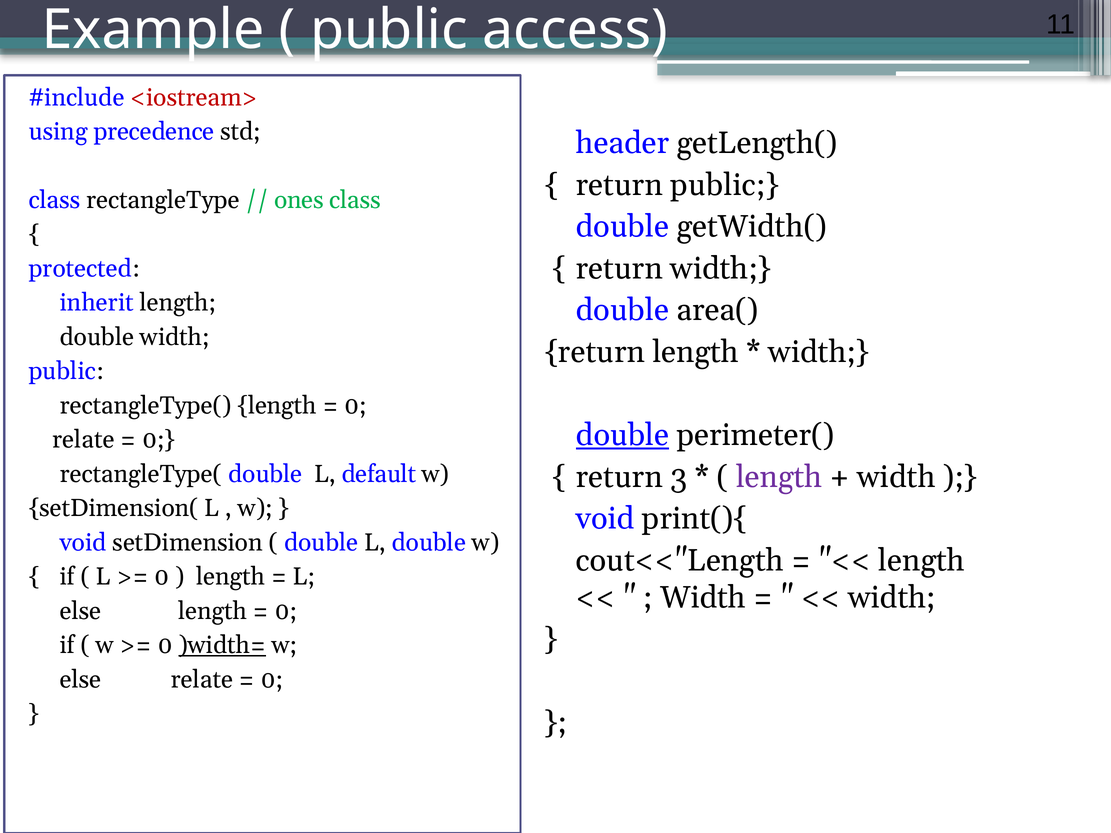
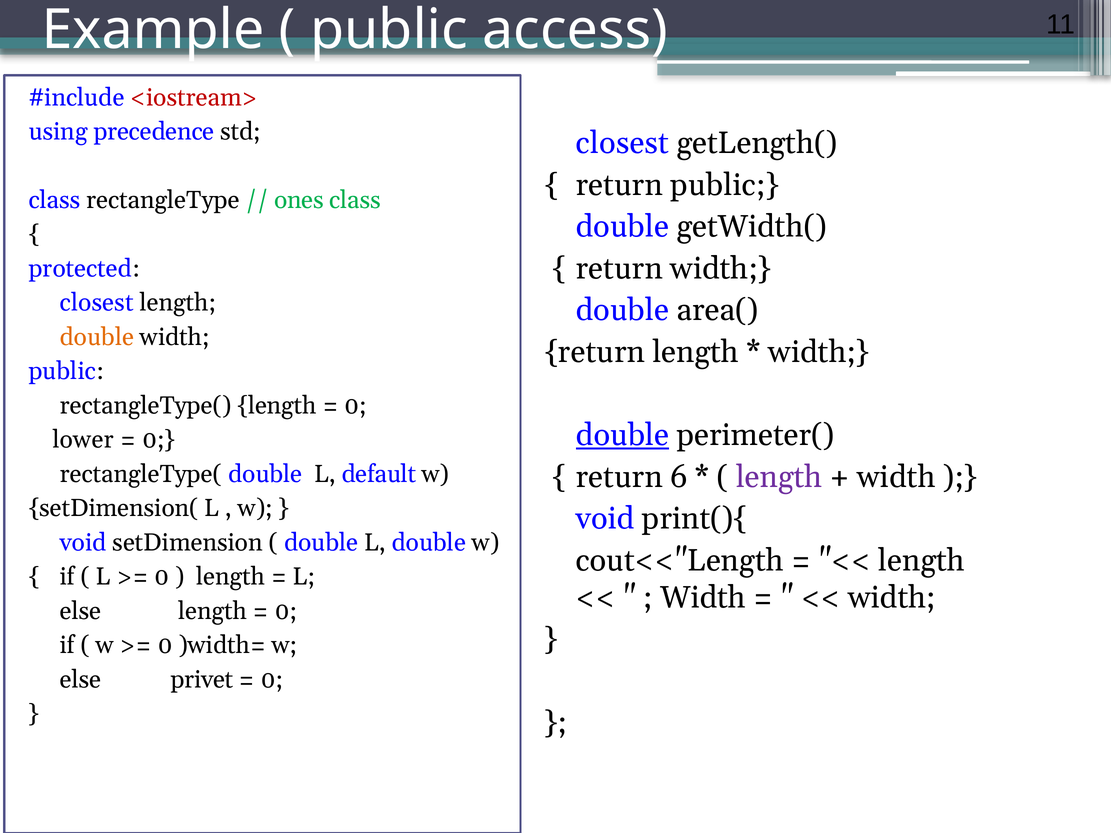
header: header -> closest (622, 143)
inherit: inherit -> closest (97, 303)
double colour: black -> orange (97, 337)
relate: relate -> lower (83, 440)
3: 3 -> 6 (679, 477)
)width= underline: present -> none (222, 645)
else relate: relate -> privet (202, 680)
